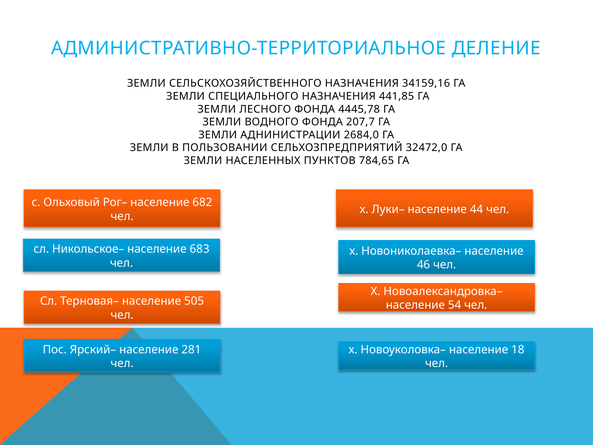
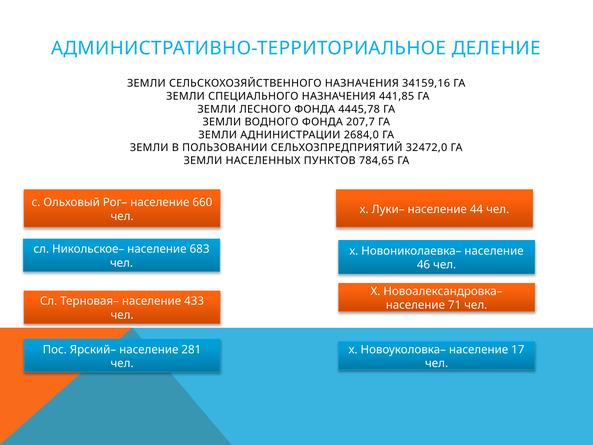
682: 682 -> 660 (202, 202)
505: 505 -> 433 (194, 301)
54: 54 -> 71 (455, 305)
18: 18 -> 17 (518, 349)
